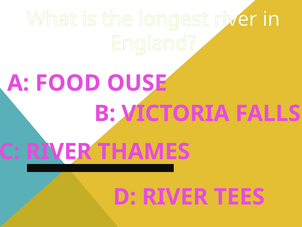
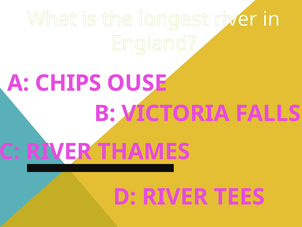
FOOD: FOOD -> CHIPS (68, 83)
